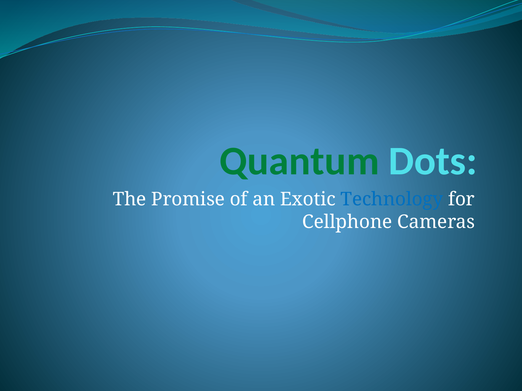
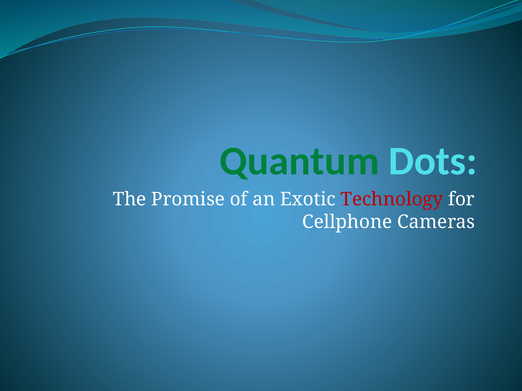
Technology colour: blue -> red (392, 199)
